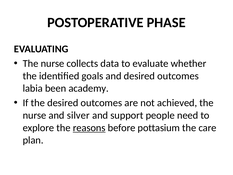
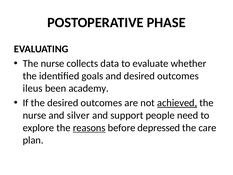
labia: labia -> ileus (33, 88)
achieved underline: none -> present (177, 103)
pottasium: pottasium -> depressed (159, 128)
